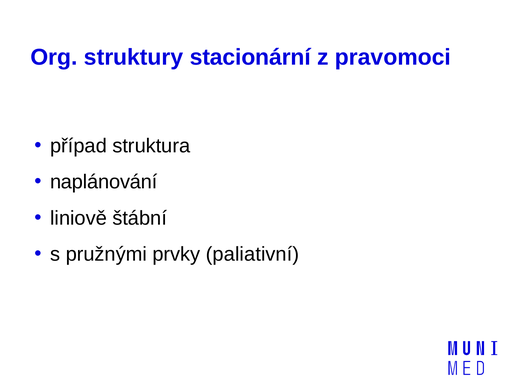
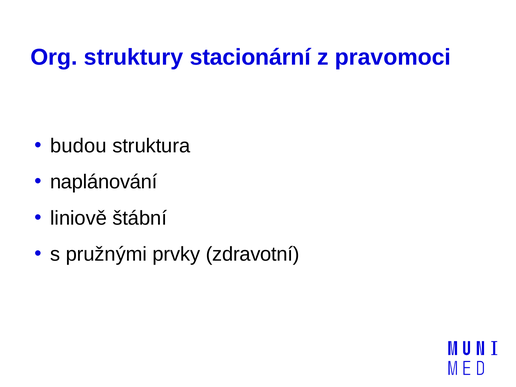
případ: případ -> budou (78, 146)
paliativní: paliativní -> zdravotní (253, 254)
